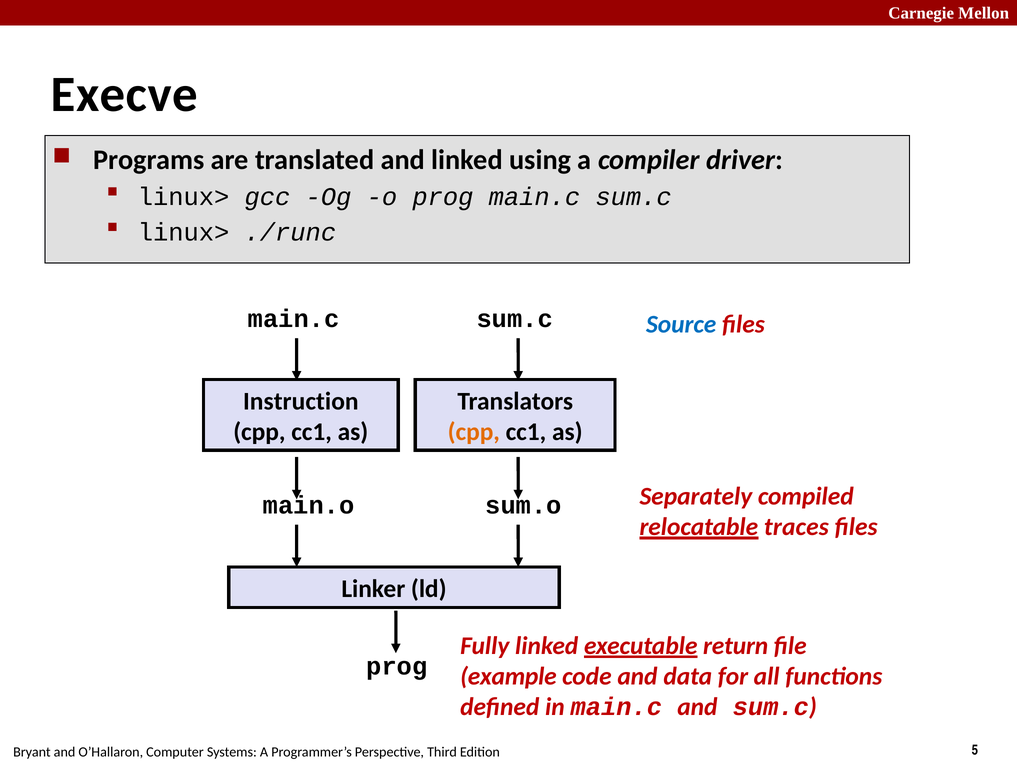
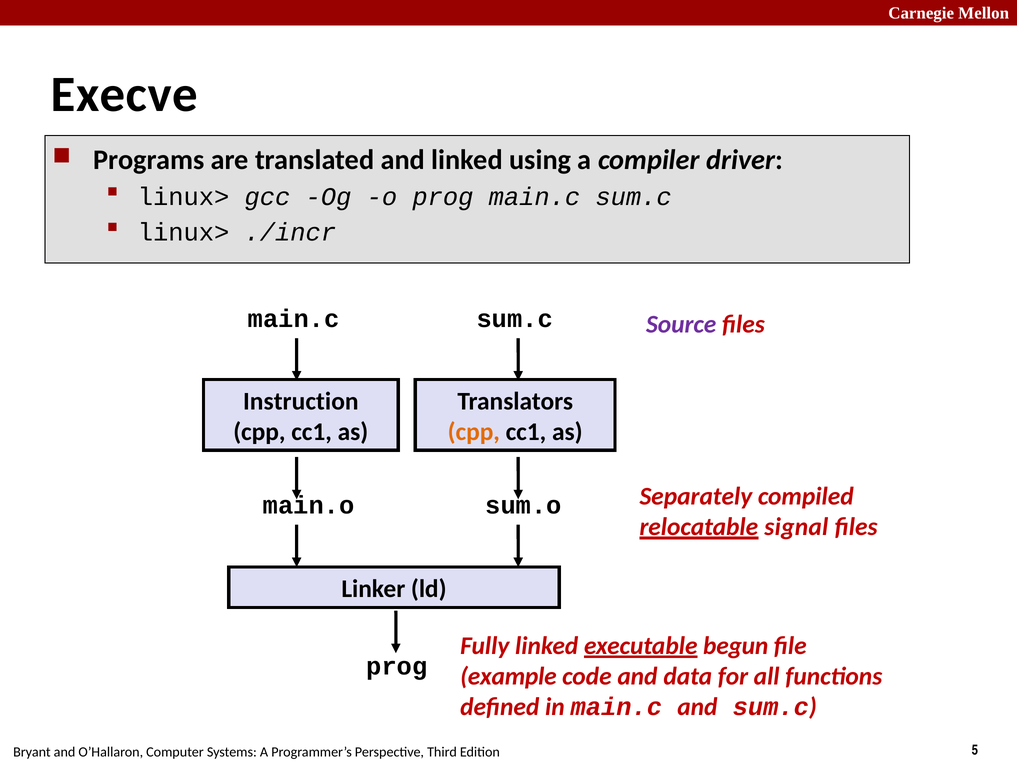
./runc: ./runc -> ./incr (290, 232)
Source colour: blue -> purple (681, 324)
traces: traces -> signal (796, 527)
return: return -> begun (736, 646)
